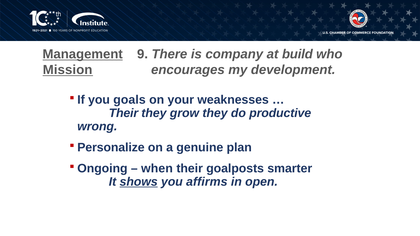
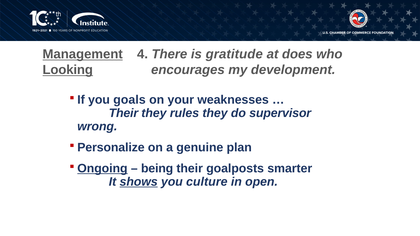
9: 9 -> 4 (143, 54)
company: company -> gratitude (234, 54)
build: build -> does (297, 54)
Mission: Mission -> Looking (68, 70)
grow: grow -> rules (185, 113)
productive: productive -> supervisor (280, 113)
Ongoing underline: none -> present (102, 169)
when: when -> being (157, 169)
affirms: affirms -> culture (207, 182)
